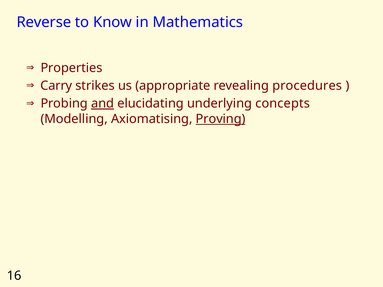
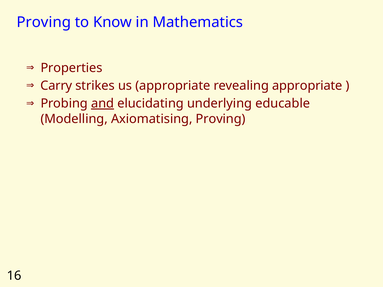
Reverse: Reverse -> Proving (44, 22)
revealing procedures: procedures -> appropriate (307, 86)
concepts: concepts -> educable (283, 104)
Proving underline: present -> none (221, 119)
